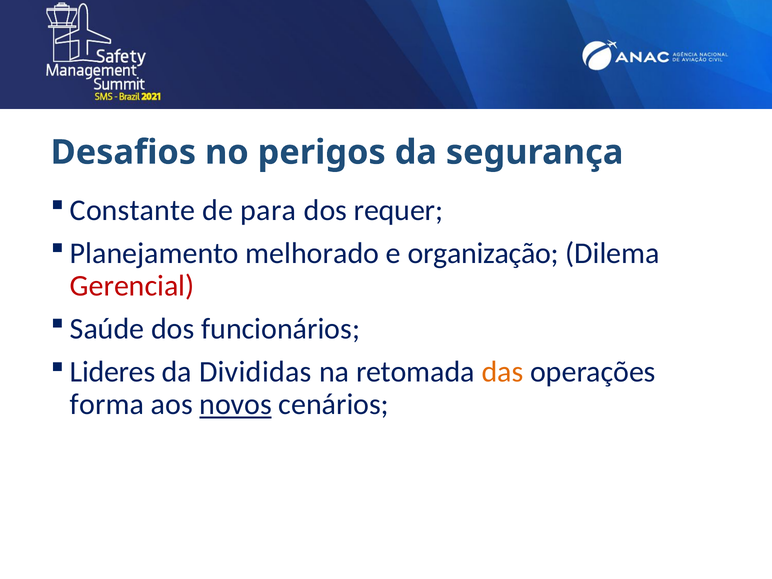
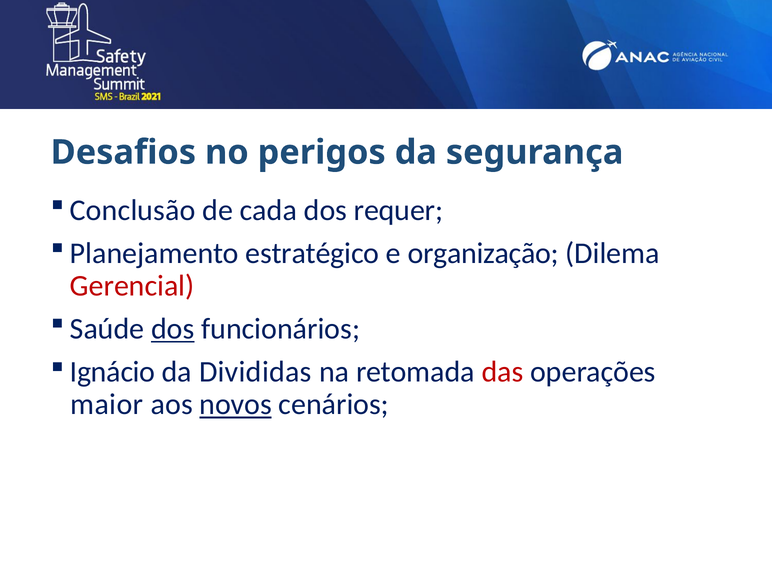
Constante: Constante -> Conclusão (133, 210)
para: para -> cada (268, 210)
melhorado: melhorado -> estratégico (312, 253)
dos underline: none -> present (173, 329)
Lideres: Lideres -> Ignácio (113, 372)
das colour: orange -> red (503, 372)
forma: forma -> maior (107, 404)
